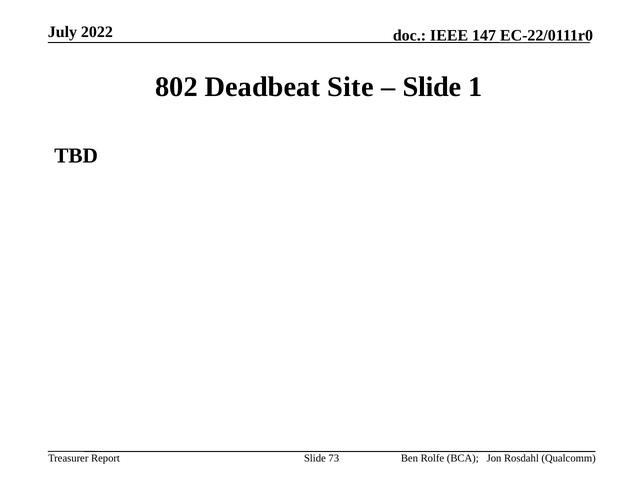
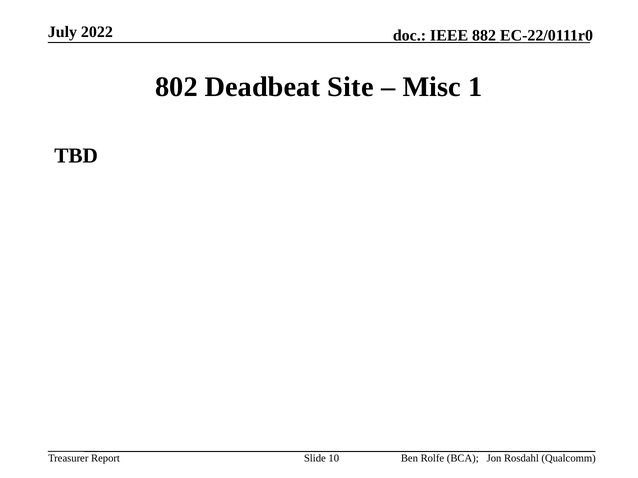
147: 147 -> 882 (484, 35)
Slide: Slide -> Misc (432, 87)
73: 73 -> 10 (334, 459)
